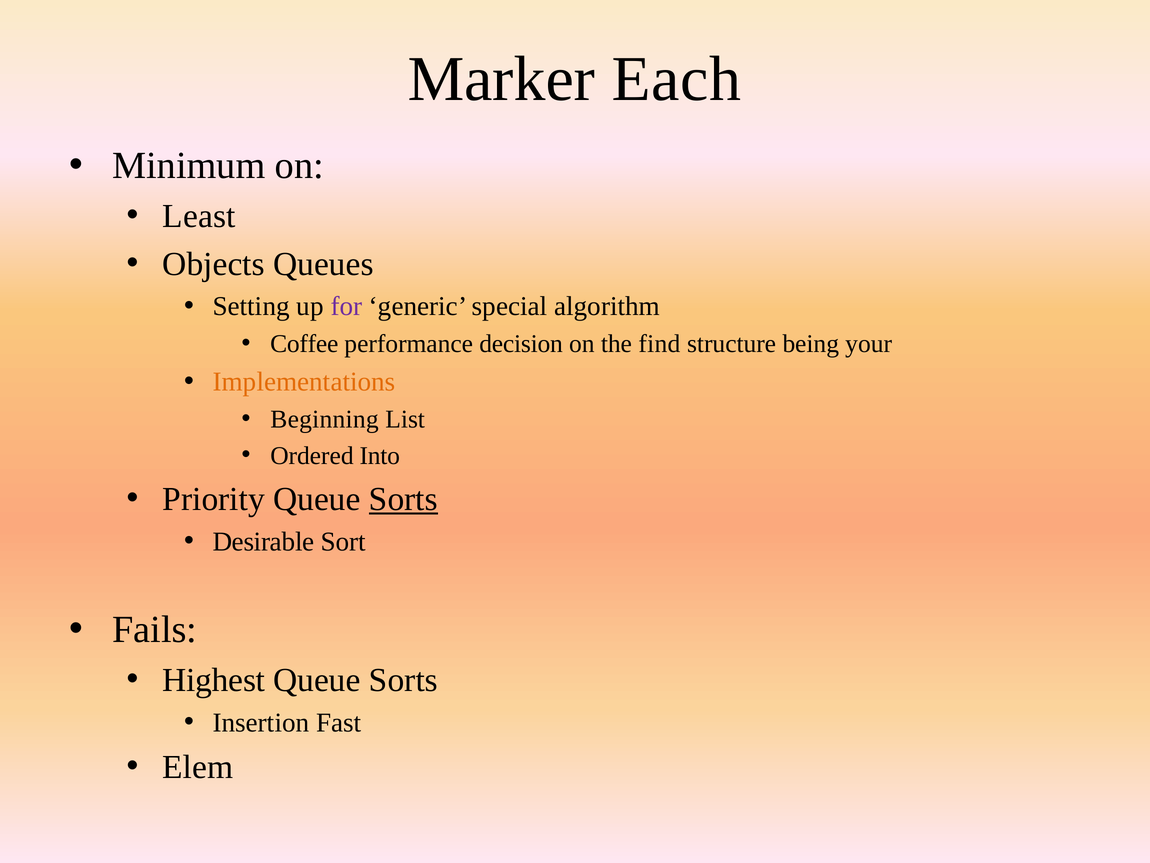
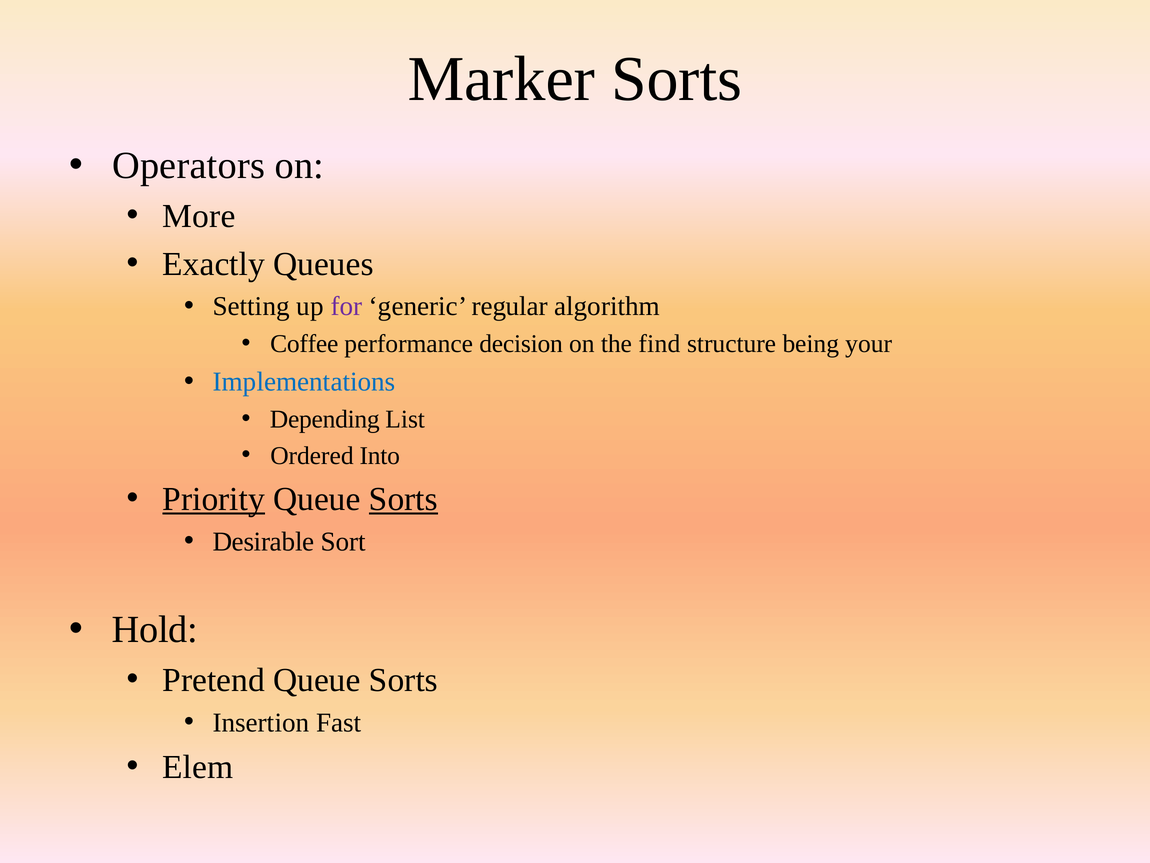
Marker Each: Each -> Sorts (677, 79)
Minimum: Minimum -> Operators (189, 166)
Least: Least -> More (199, 216)
Objects: Objects -> Exactly (214, 264)
special: special -> regular (510, 306)
Implementations colour: orange -> blue (304, 382)
Beginning: Beginning -> Depending (325, 419)
Priority underline: none -> present (214, 499)
Fails: Fails -> Hold (155, 629)
Highest: Highest -> Pretend (214, 680)
